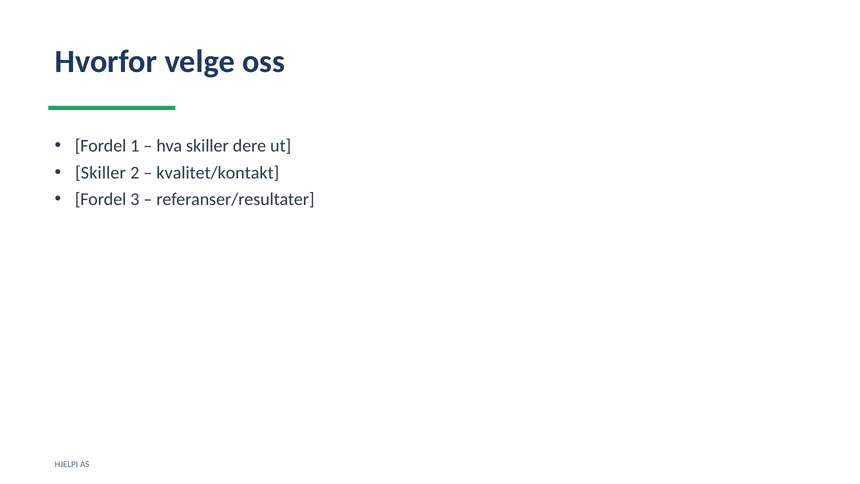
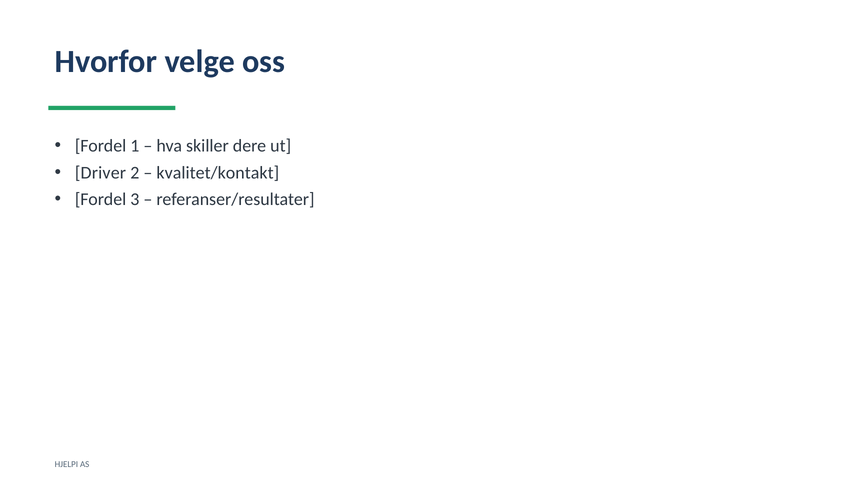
Skiller: Skiller -> Driver (100, 173)
